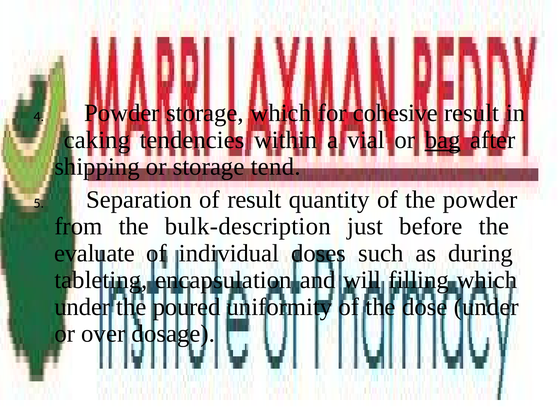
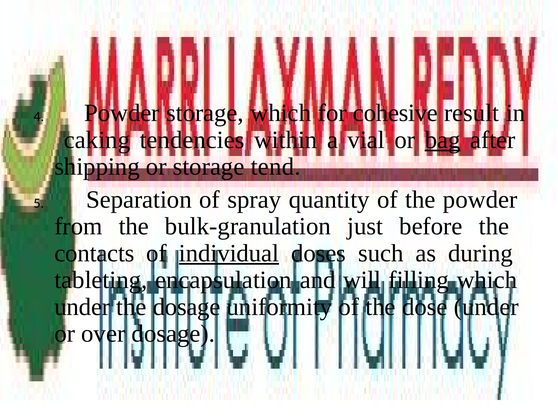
of result: result -> spray (254, 199)
bulk-description: bulk-description -> bulk-granulation (248, 226)
evaluate: evaluate -> contacts (94, 253)
individual underline: none -> present (229, 253)
the poured: poured -> dosage (187, 306)
